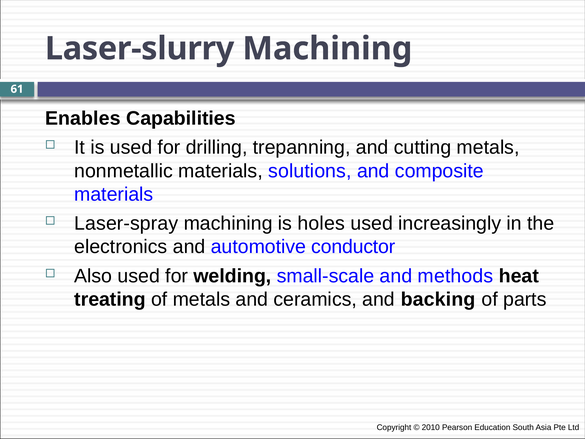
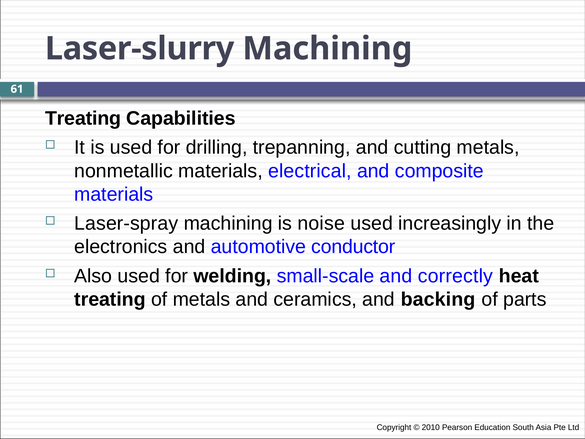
Enables: Enables -> Treating (83, 118)
solutions: solutions -> electrical (310, 171)
holes: holes -> noise (321, 223)
methods: methods -> correctly (455, 276)
